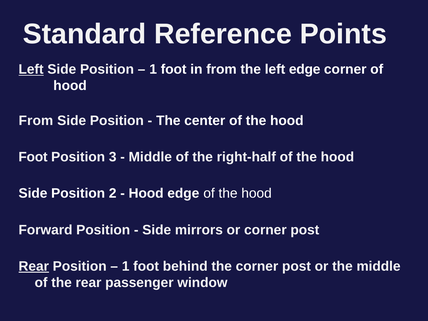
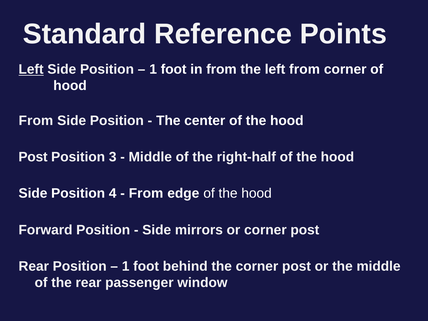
left edge: edge -> from (305, 69)
Foot: Foot -> Post (33, 157)
2: 2 -> 4 (113, 193)
Hood: Hood -> From (146, 193)
Rear underline: present -> none (34, 266)
